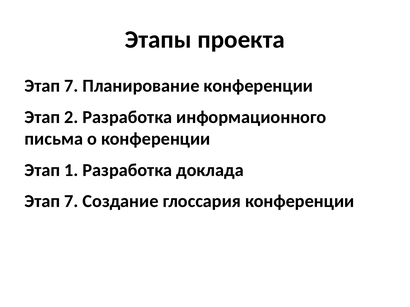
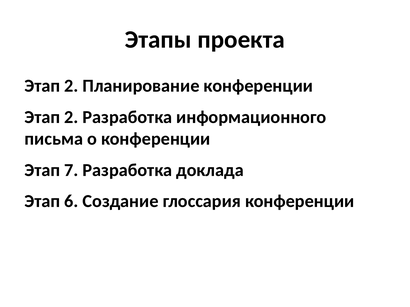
7: 7 -> 2 (71, 86)
1: 1 -> 7 (71, 170)
7: 7 -> 6 (71, 202)
